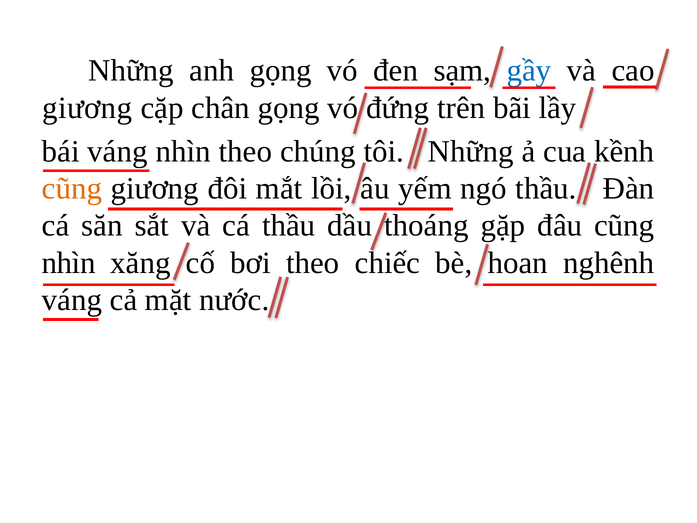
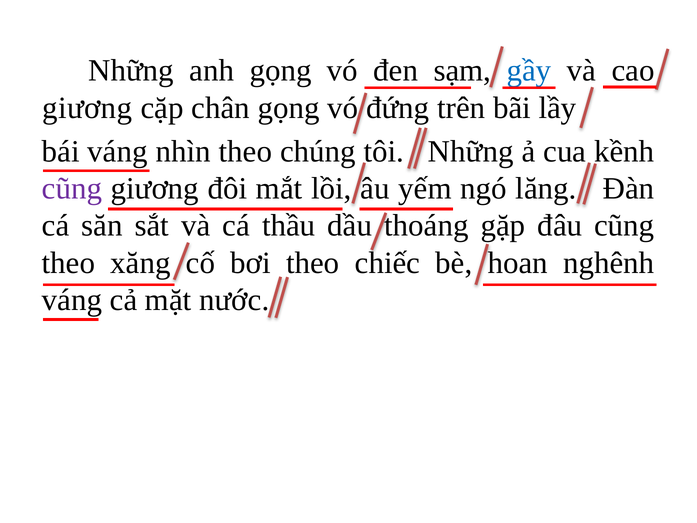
cũng colour: orange -> purple (72, 188)
ngó thầu: thầu -> lăng (546, 188)
nhìn: nhìn -> theo (68, 263)
